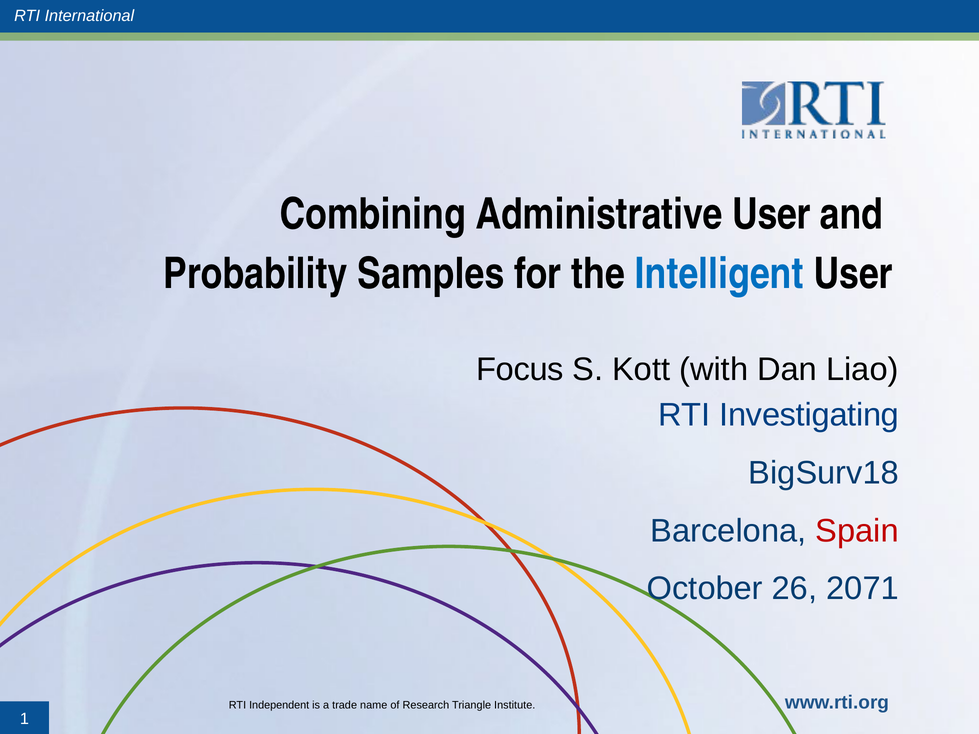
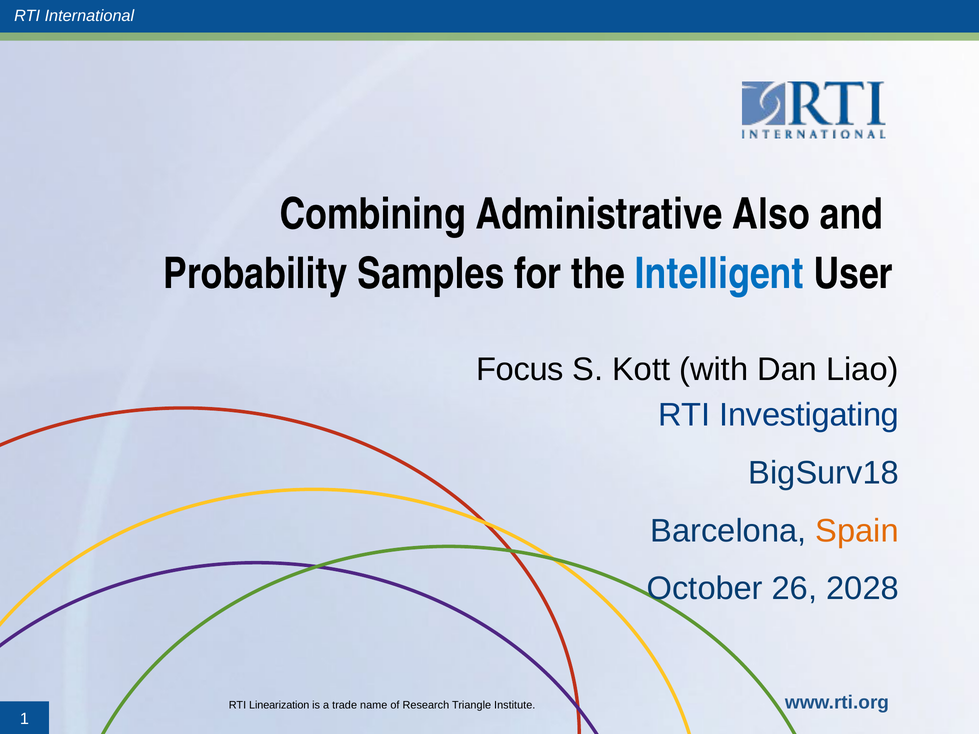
Administrative User: User -> Also (771, 214)
Spain colour: red -> orange (857, 531)
2071: 2071 -> 2028 (862, 589)
Independent: Independent -> Linearization (279, 706)
